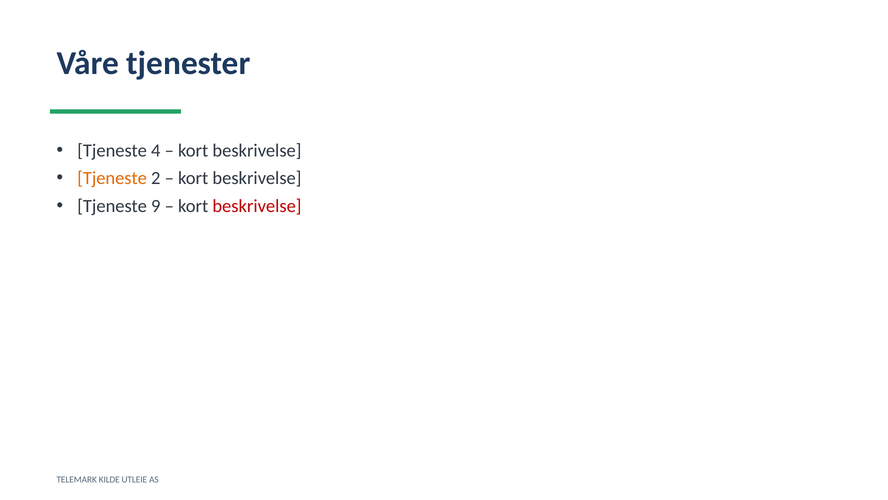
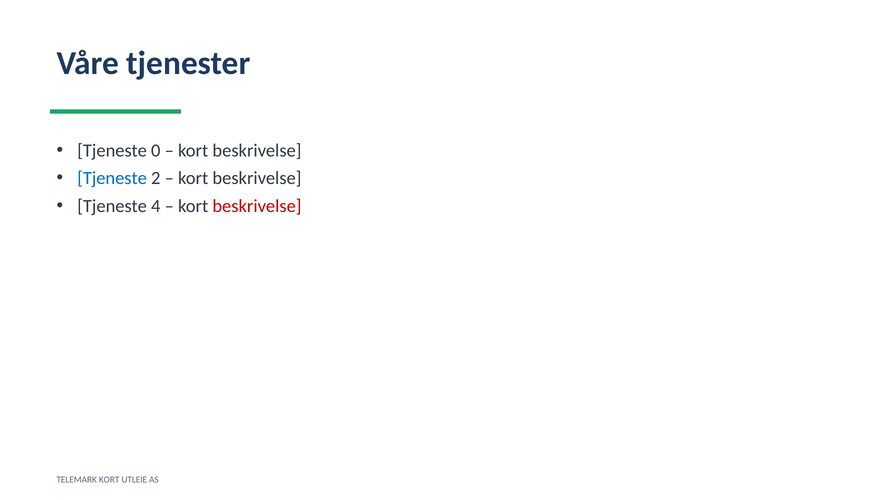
4: 4 -> 0 (156, 150)
Tjeneste colour: orange -> blue (112, 178)
9: 9 -> 4 (156, 206)
TELEMARK KILDE: KILDE -> KORT (109, 479)
